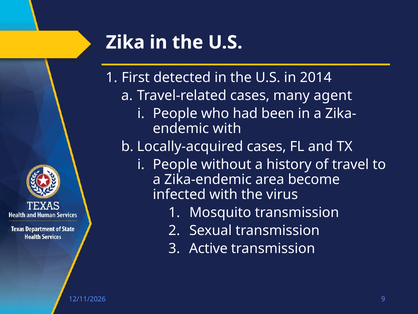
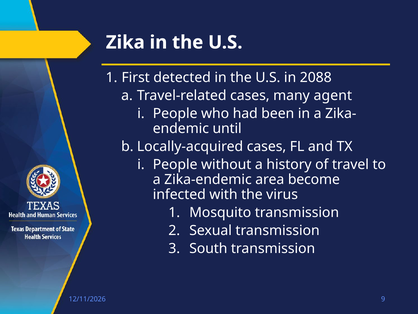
2014: 2014 -> 2088 (316, 77)
with: with -> until (227, 128)
Active: Active -> South (208, 248)
